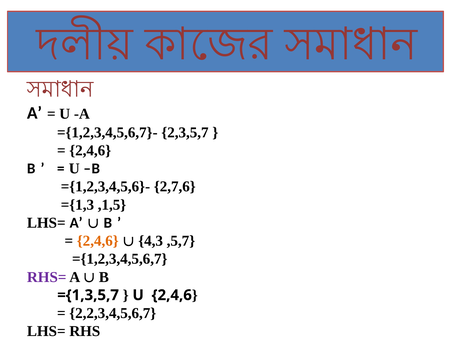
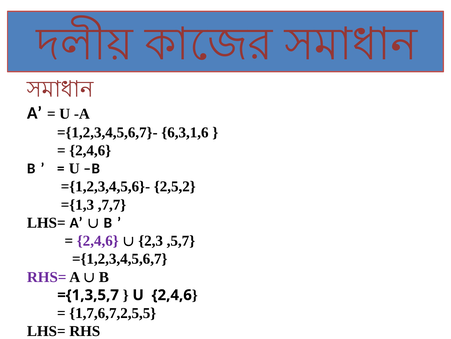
2,3,5,7: 2,3,5,7 -> 6,3,1,6 (185, 132)
2,7,6: 2,7,6 -> 2,5,2 (175, 186)
,1,5: ,1,5 -> ,7,7 (112, 204)
2,4,6 colour: orange -> purple (98, 240)
4,3: 4,3 -> 2,3 (151, 240)
2,2,3,4,5,6,7: 2,2,3,4,5,6,7 -> 1,7,6,7,2,5,5 (113, 313)
